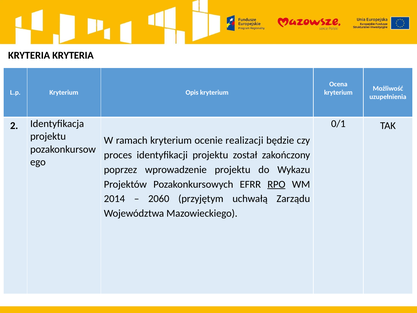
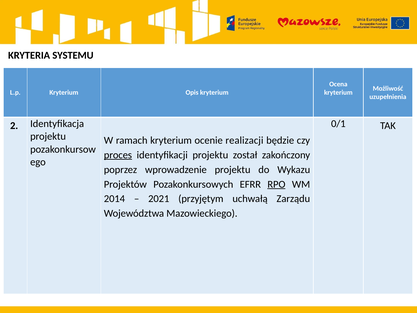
KRYTERIA KRYTERIA: KRYTERIA -> SYSTEMU (73, 55)
proces underline: none -> present (118, 155)
2060: 2060 -> 2021 (159, 199)
